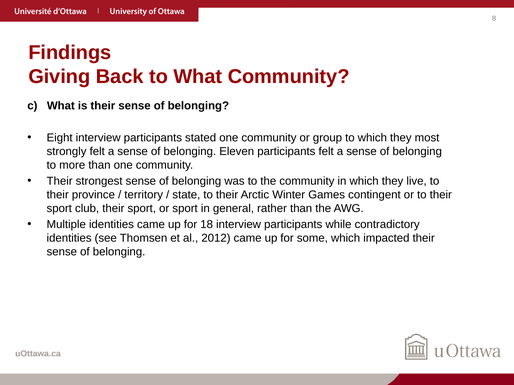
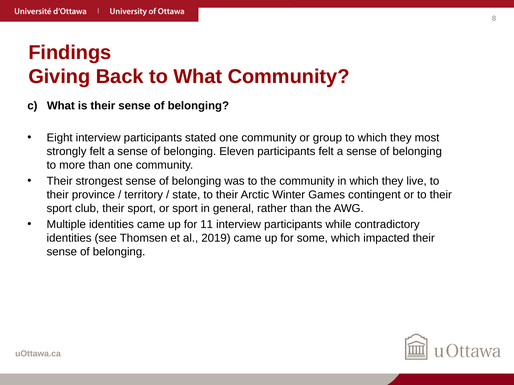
18: 18 -> 11 (207, 225)
2012: 2012 -> 2019 (216, 238)
